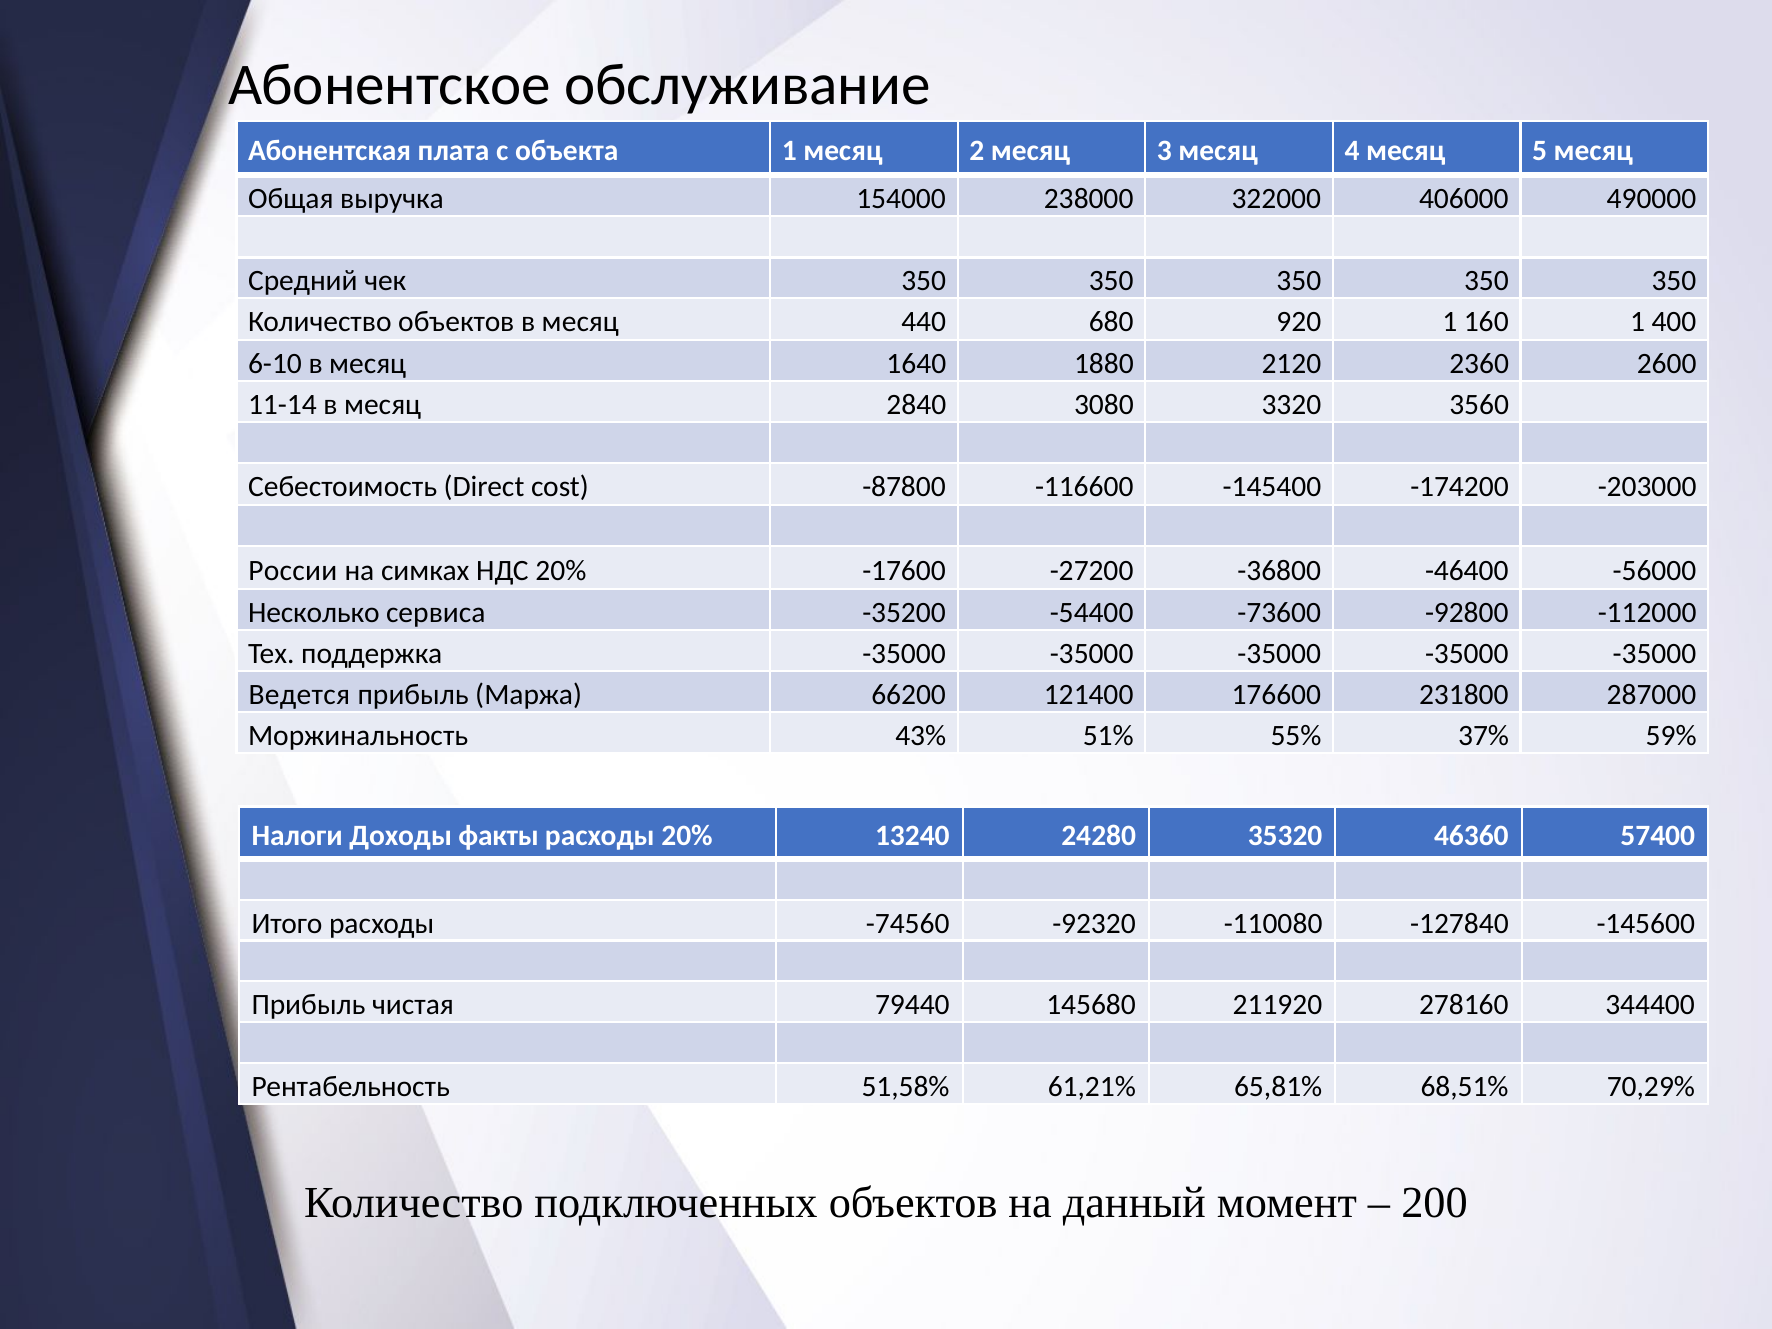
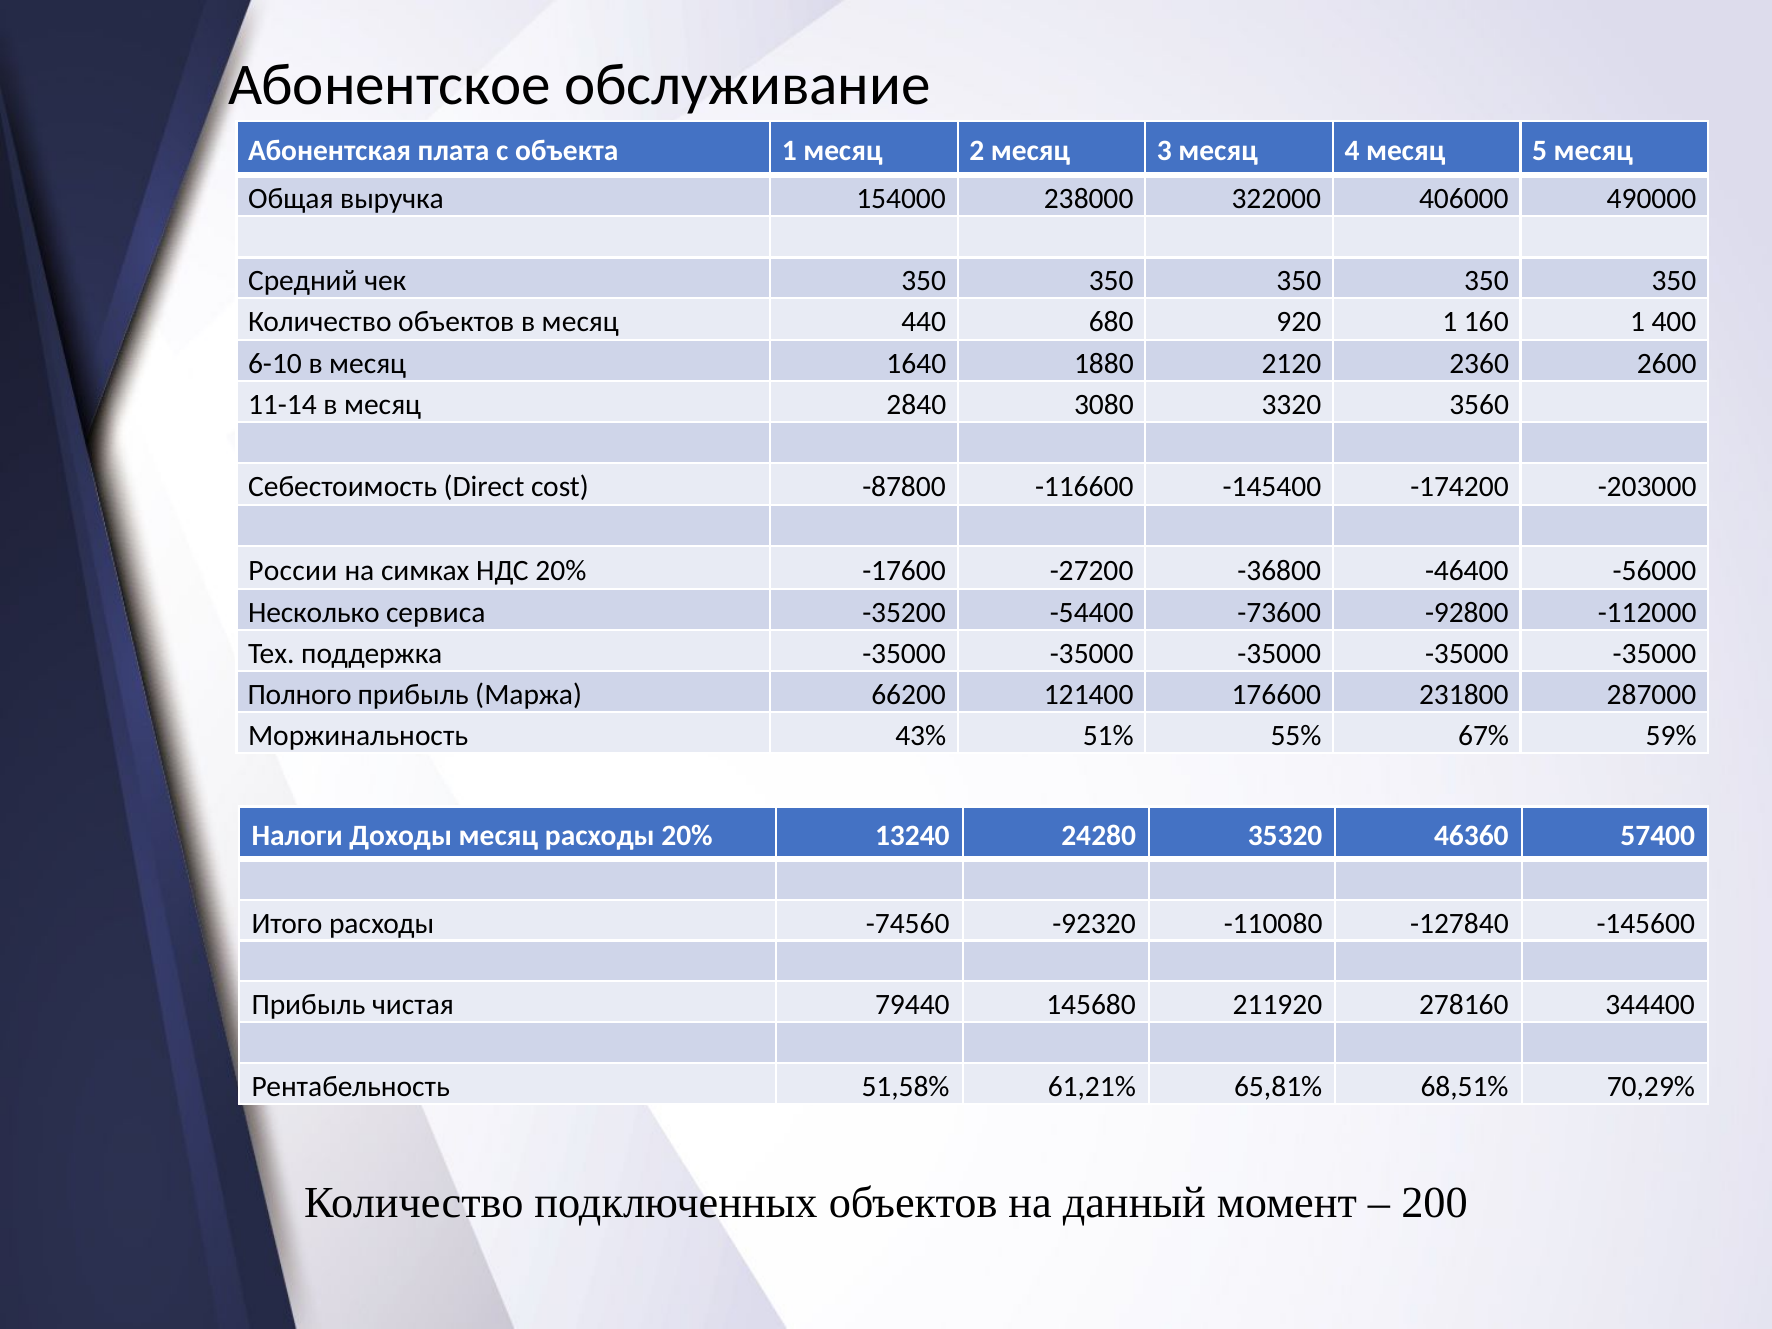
Ведется: Ведется -> Полного (300, 695)
37%: 37% -> 67% (1484, 735)
Доходы факты: факты -> месяц (498, 836)
